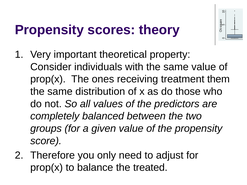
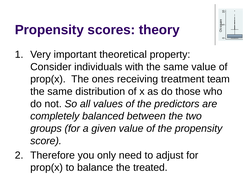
them: them -> team (218, 79)
